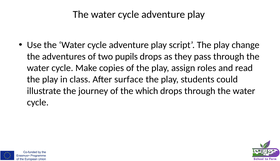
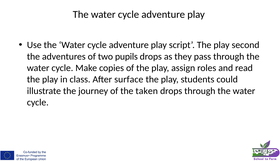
change: change -> second (246, 45)
which: which -> taken (147, 91)
